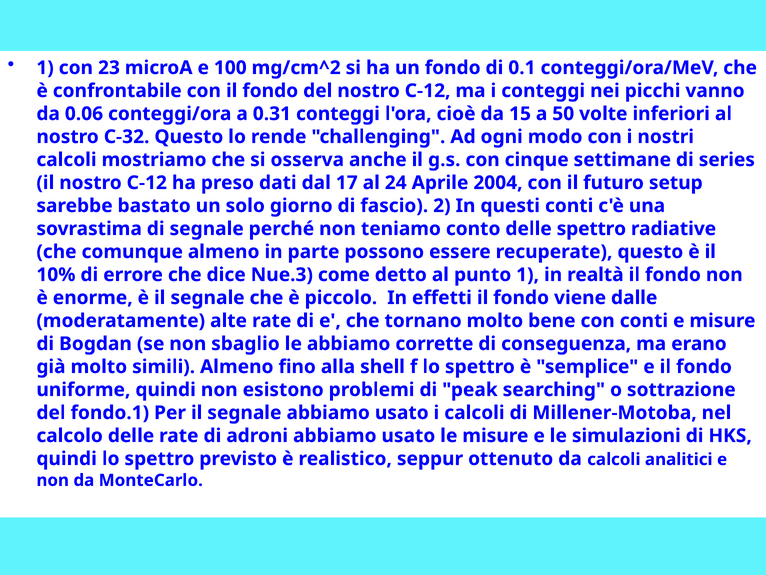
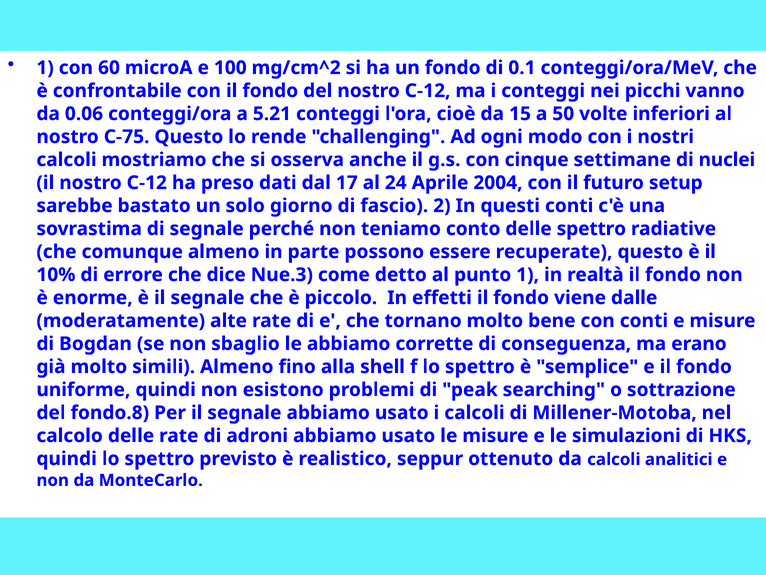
23: 23 -> 60 (109, 68)
0.31: 0.31 -> 5.21 (272, 114)
C-32: C-32 -> C-75 (127, 137)
series: series -> nuclei (727, 160)
fondo.1: fondo.1 -> fondo.8 (110, 412)
